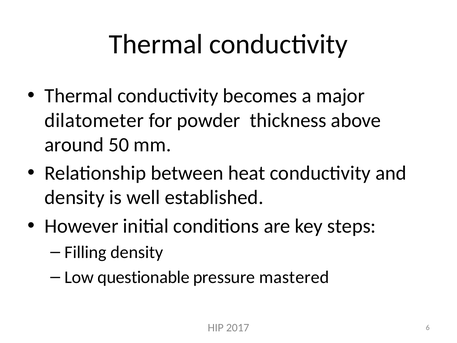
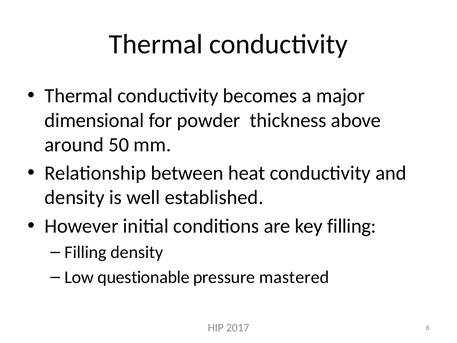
dilatometer: dilatometer -> dimensional (94, 120)
key steps: steps -> filling (352, 226)
